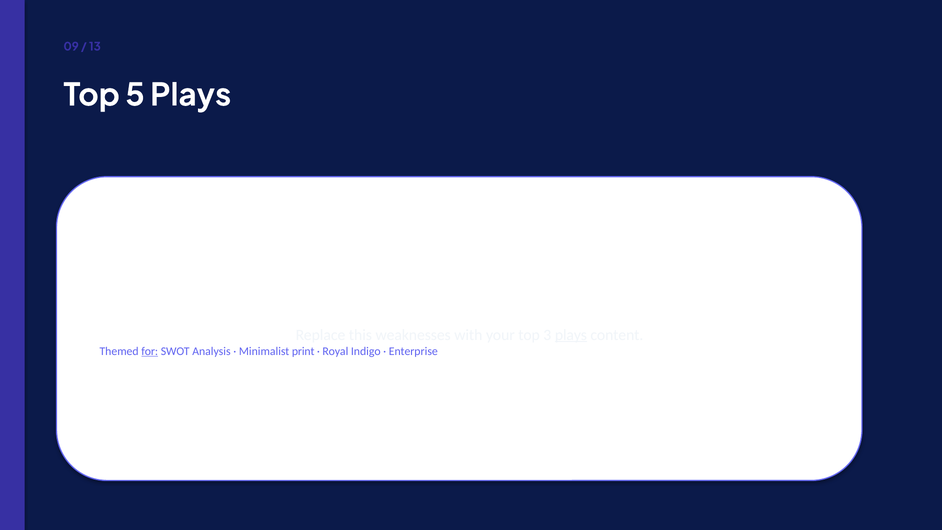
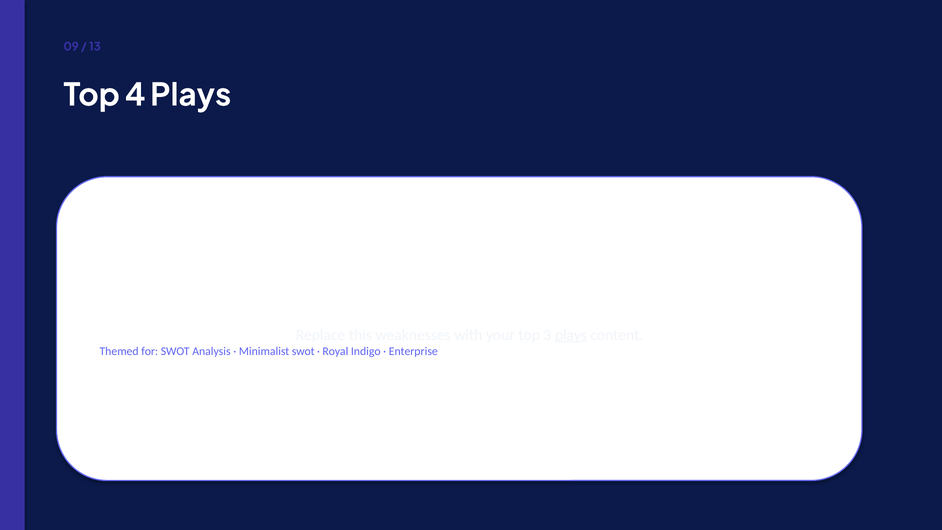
5: 5 -> 4 (135, 95)
for underline: present -> none (150, 351)
Minimalist print: print -> swot (303, 351)
